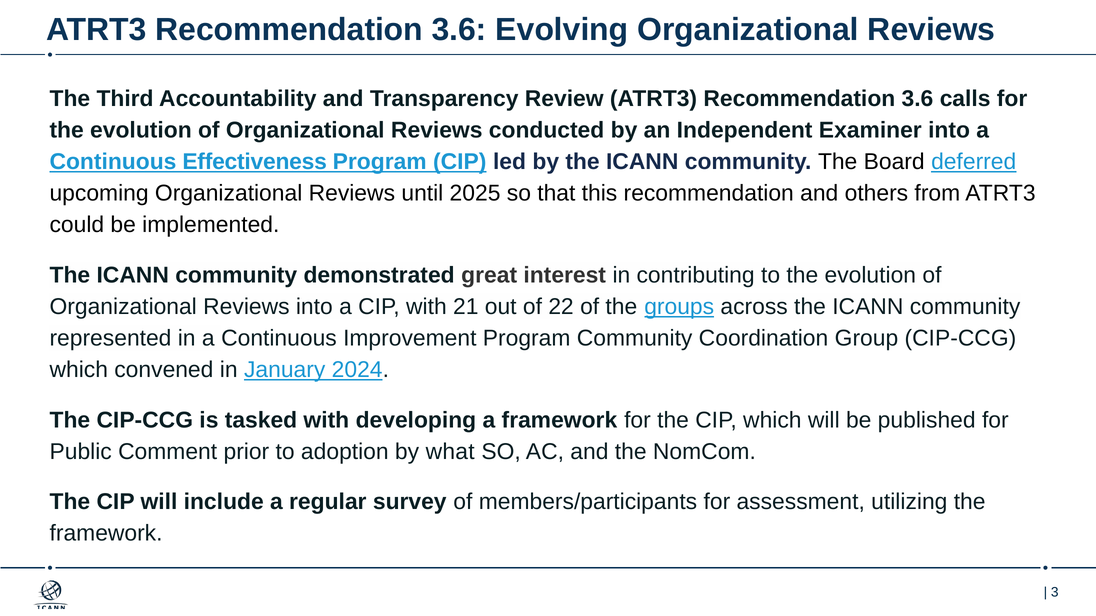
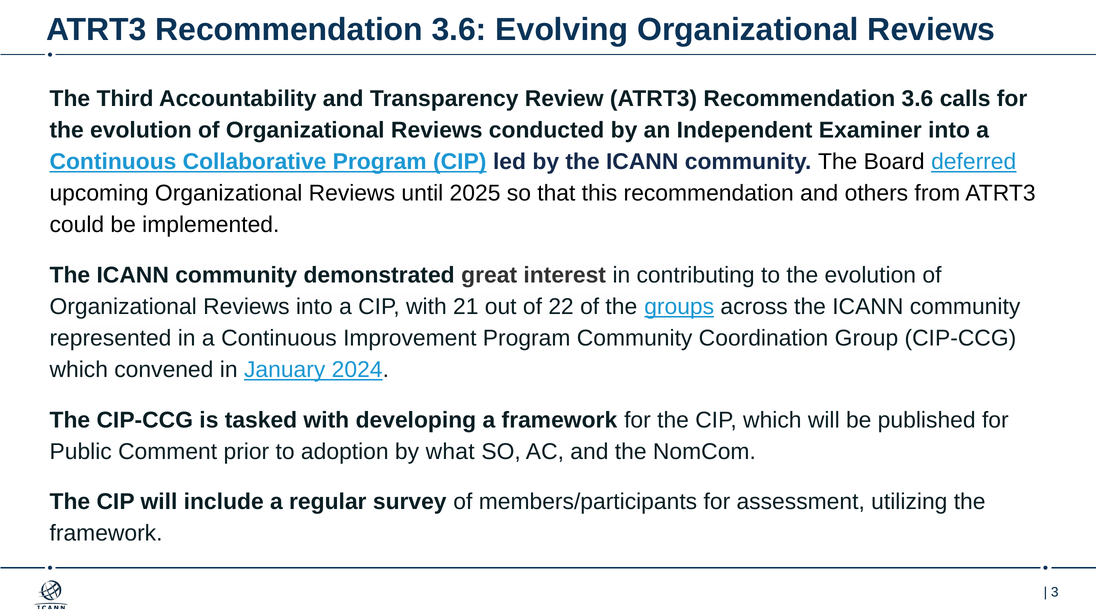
Effectiveness: Effectiveness -> Collaborative (255, 162)
